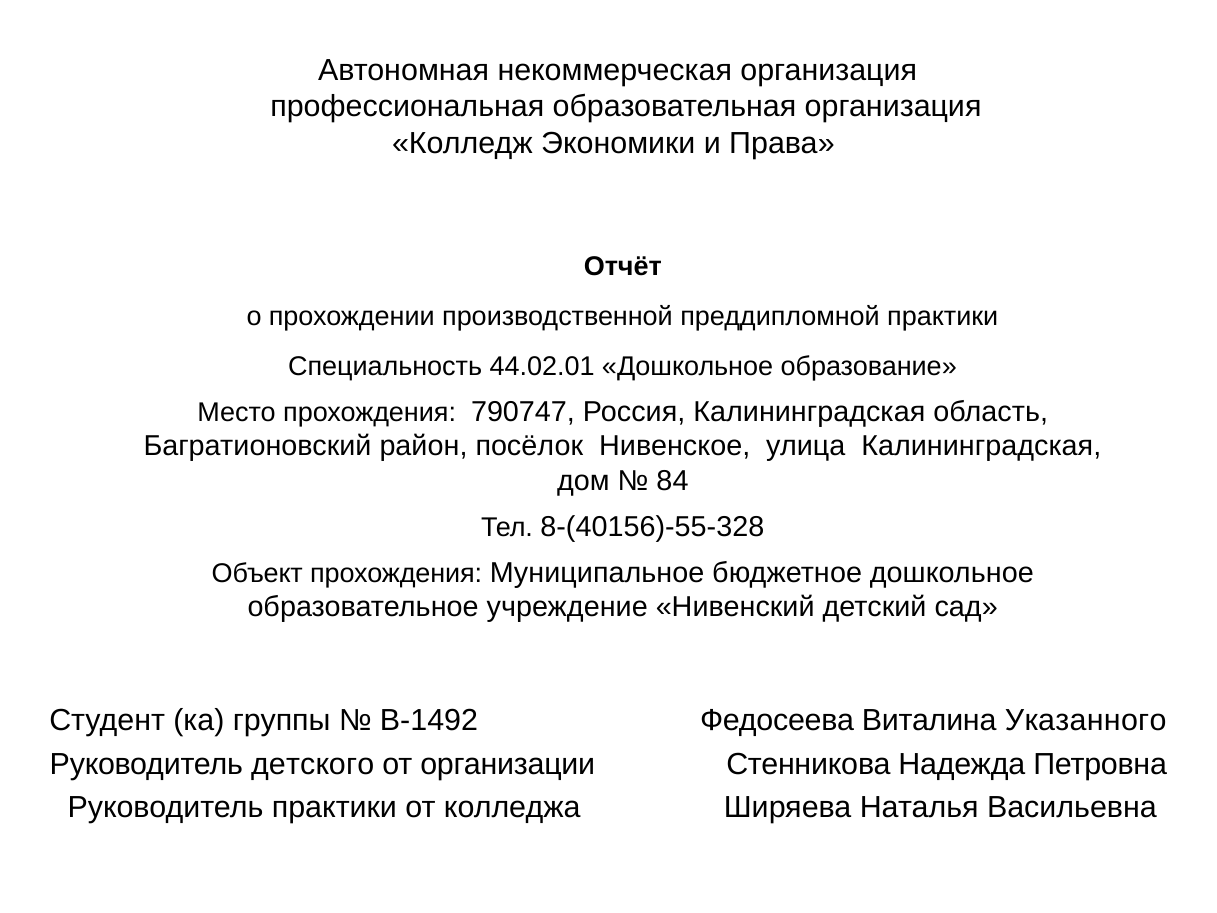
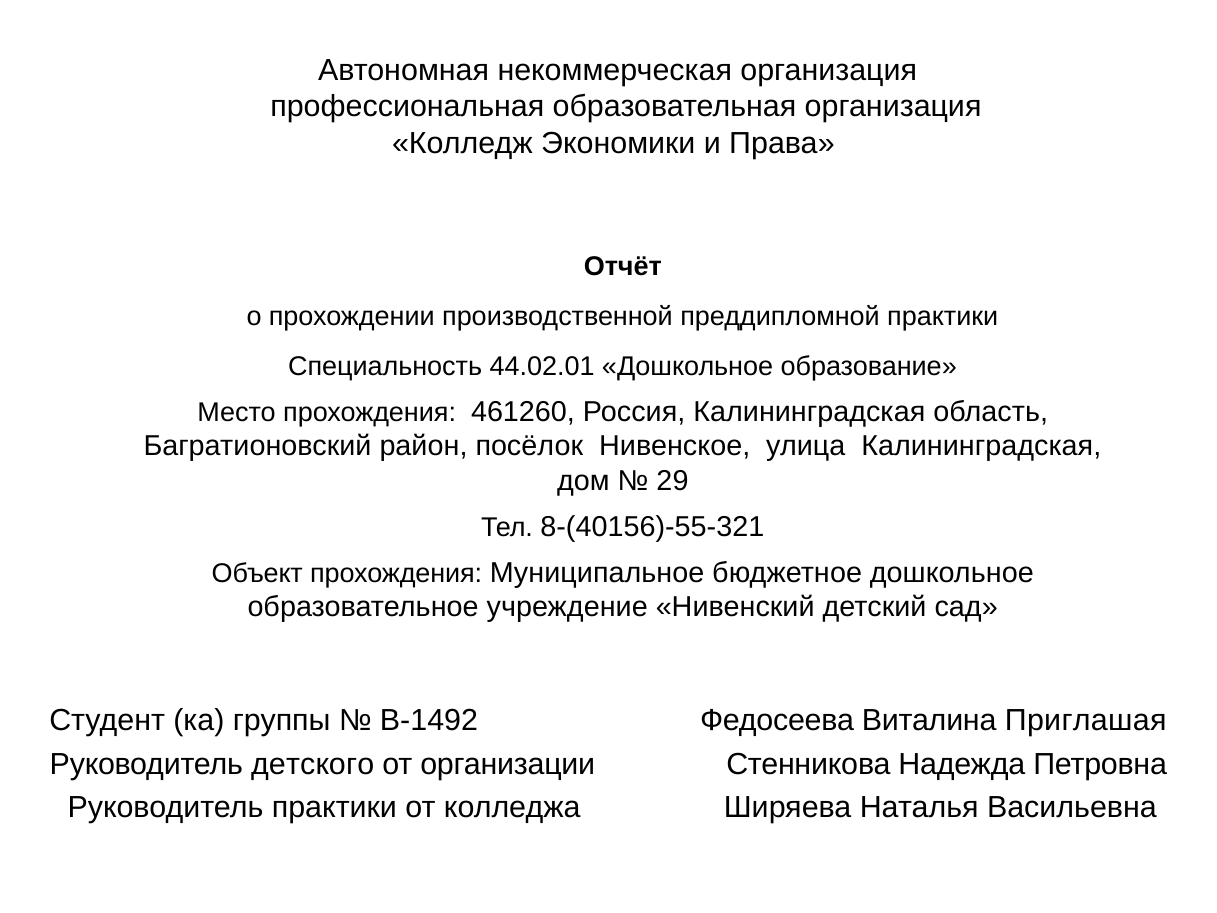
790747: 790747 -> 461260 (523, 412)
84: 84 -> 29 (672, 481)
8-(40156)-55-328: 8-(40156)-55-328 -> 8-(40156)-55-321 (652, 527)
Указанного: Указанного -> Приглашая (1086, 720)
